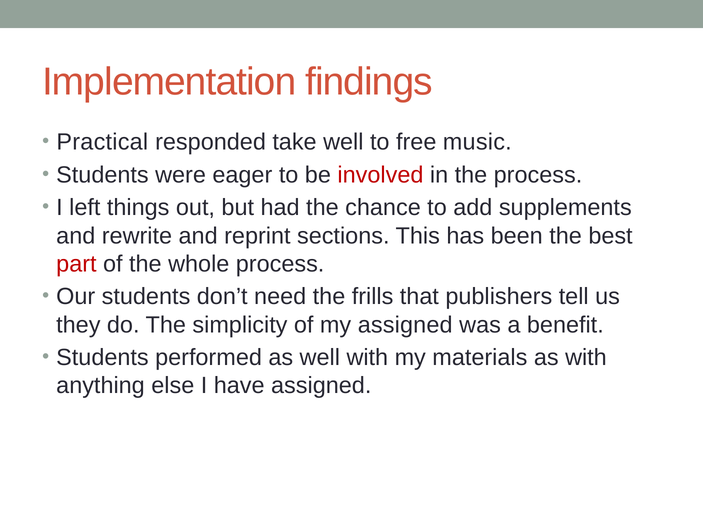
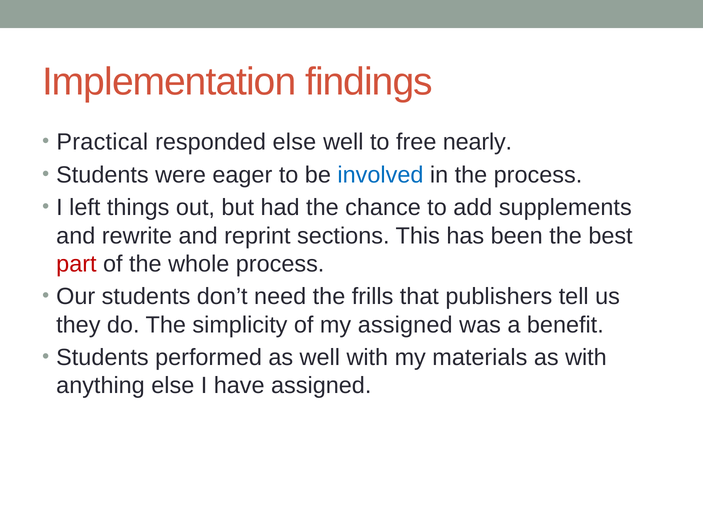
responded take: take -> else (294, 142)
music: music -> nearly (477, 142)
involved colour: red -> blue (380, 175)
